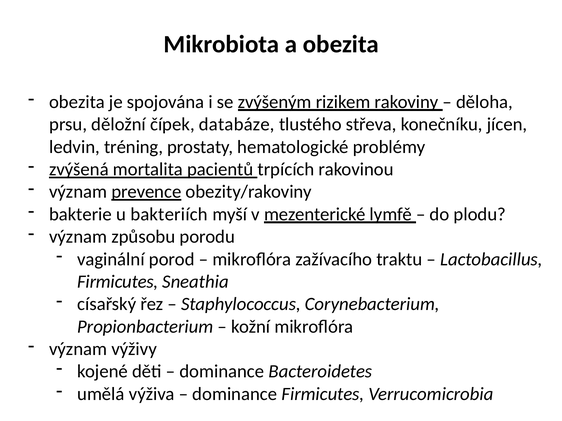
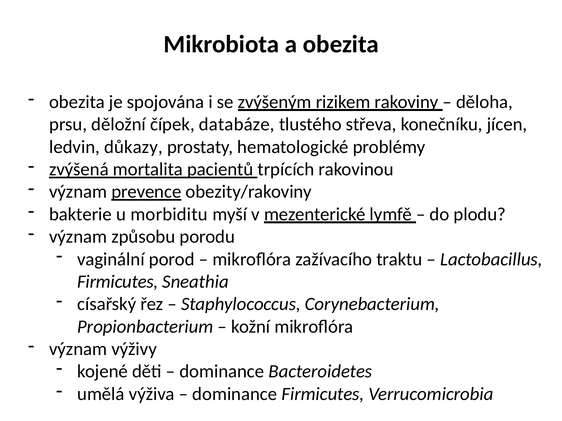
tréning: tréning -> důkazy (133, 147)
bakteriích: bakteriích -> morbiditu (169, 215)
